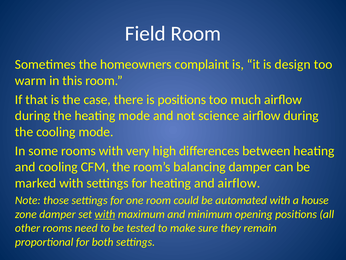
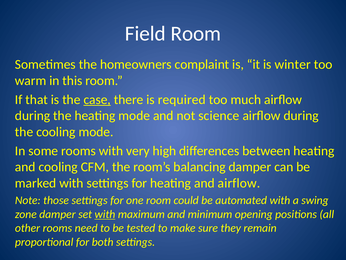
design: design -> winter (293, 64)
case underline: none -> present (97, 99)
is positions: positions -> required (182, 99)
house: house -> swing (315, 200)
